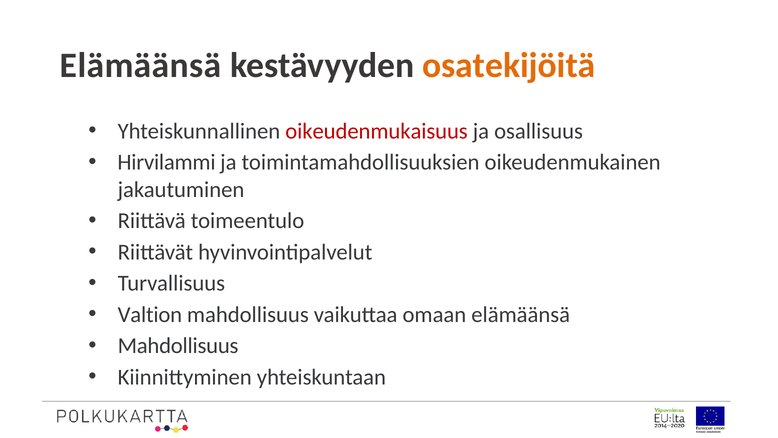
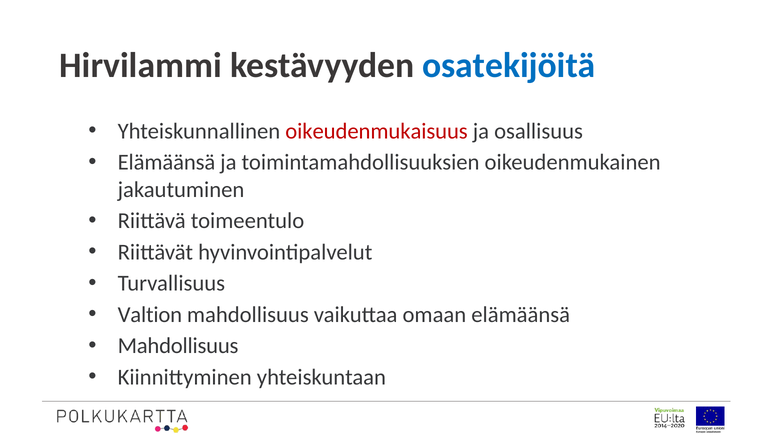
Elämäänsä: Elämäänsä -> Hirvilammi (141, 65)
osatekijöitä colour: orange -> blue (509, 65)
Hirvilammi: Hirvilammi -> Elämäänsä (166, 162)
